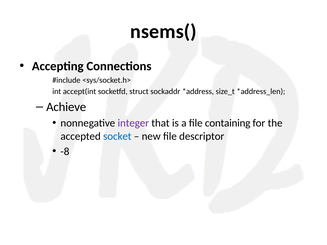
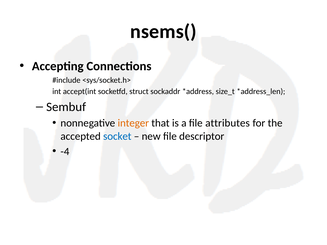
Achieve: Achieve -> Sembuf (66, 107)
integer colour: purple -> orange (133, 123)
containing: containing -> attributes (228, 123)
-8: -8 -> -4 (65, 152)
